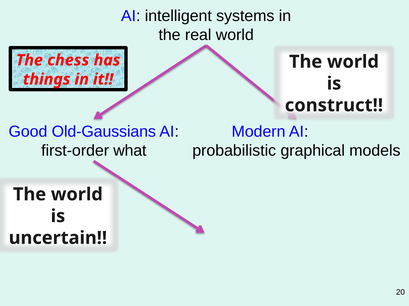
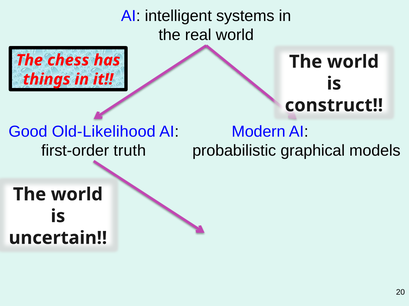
Old-Gaussians: Old-Gaussians -> Old-Likelihood (104, 132)
what: what -> truth (130, 151)
